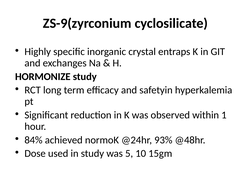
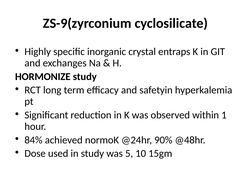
93%: 93% -> 90% (163, 140)
